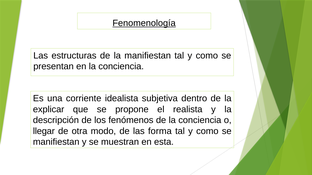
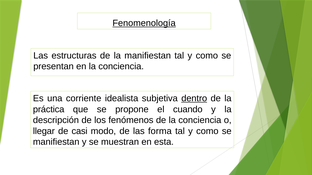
dentro underline: none -> present (194, 99)
explicar: explicar -> práctica (49, 110)
realista: realista -> cuando (188, 110)
otra: otra -> casi (80, 131)
